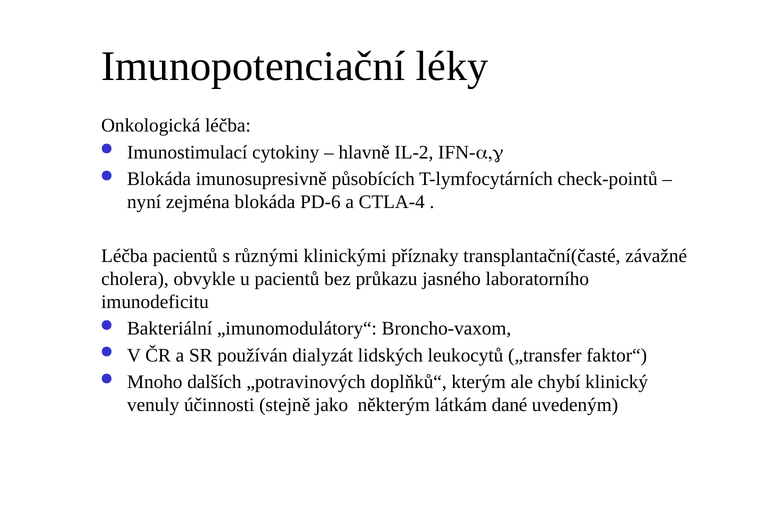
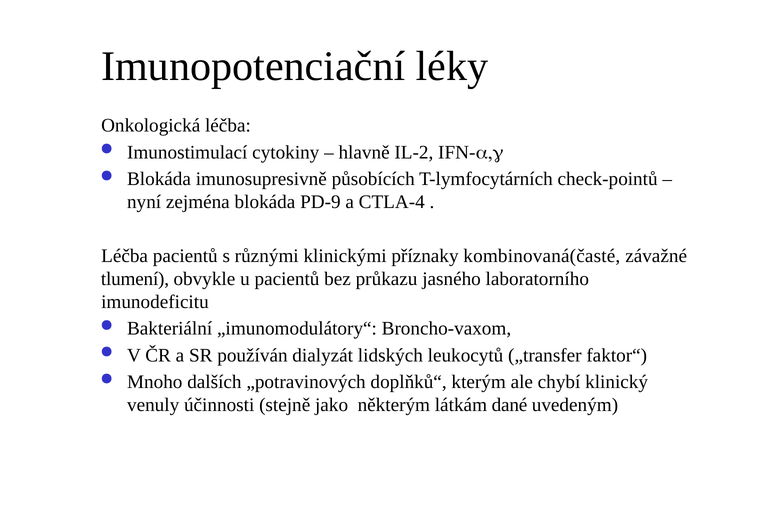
PD-6: PD-6 -> PD-9 (320, 202)
transplantační(časté: transplantační(časté -> kombinovaná(časté (542, 256)
cholera: cholera -> tlumení (135, 279)
